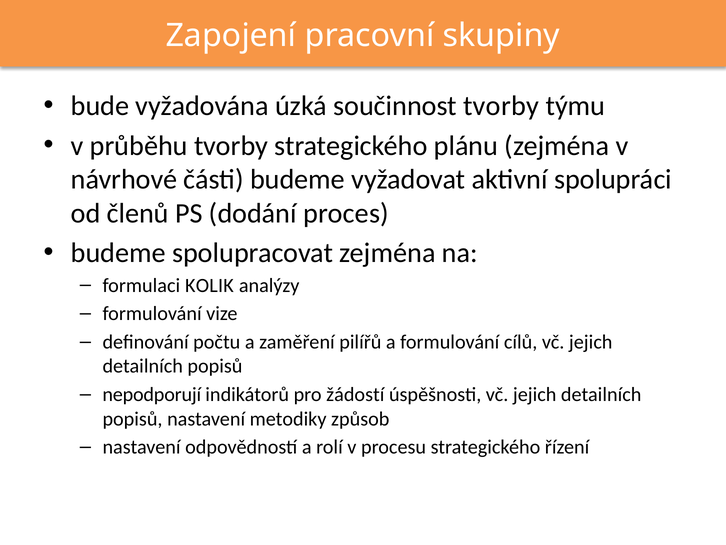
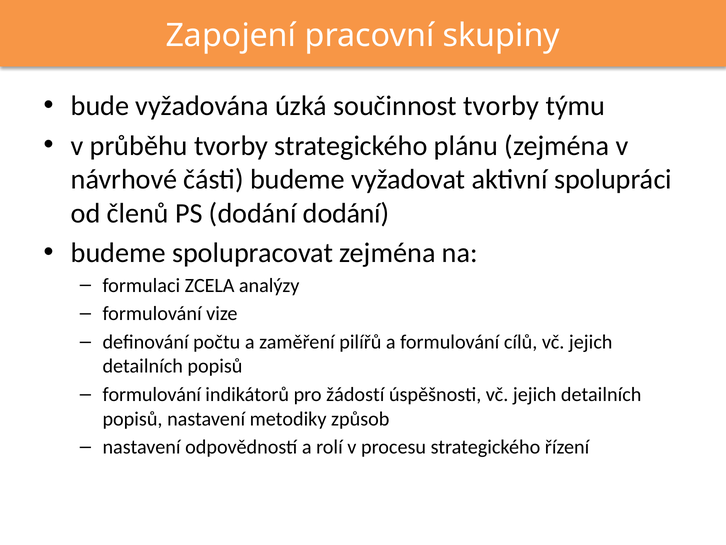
dodání proces: proces -> dodání (346, 213)
KOLIK: KOLIK -> ZCELA (210, 285)
nepodporují: nepodporují -> formulování (152, 394)
